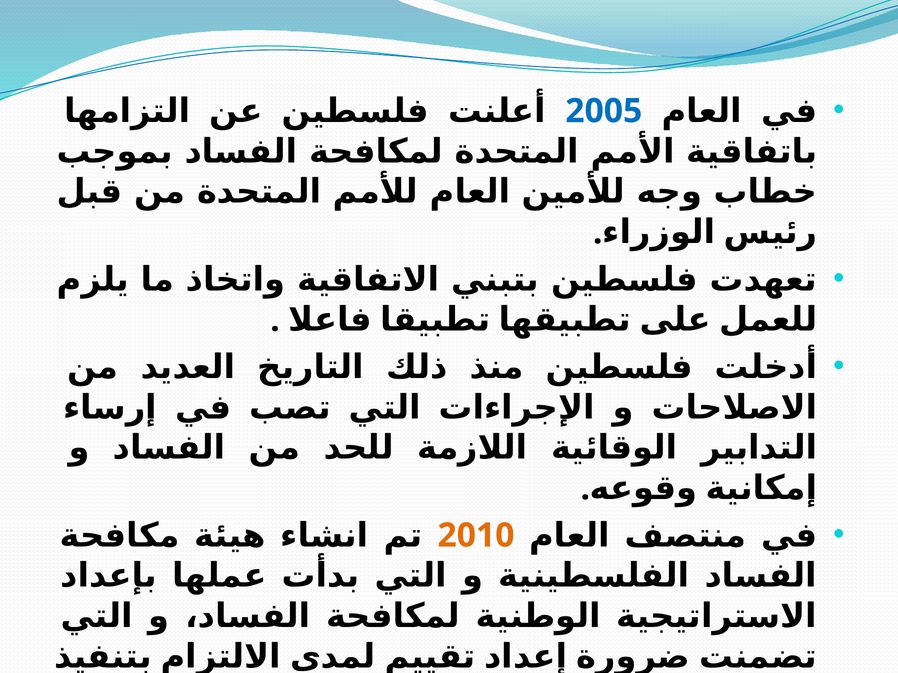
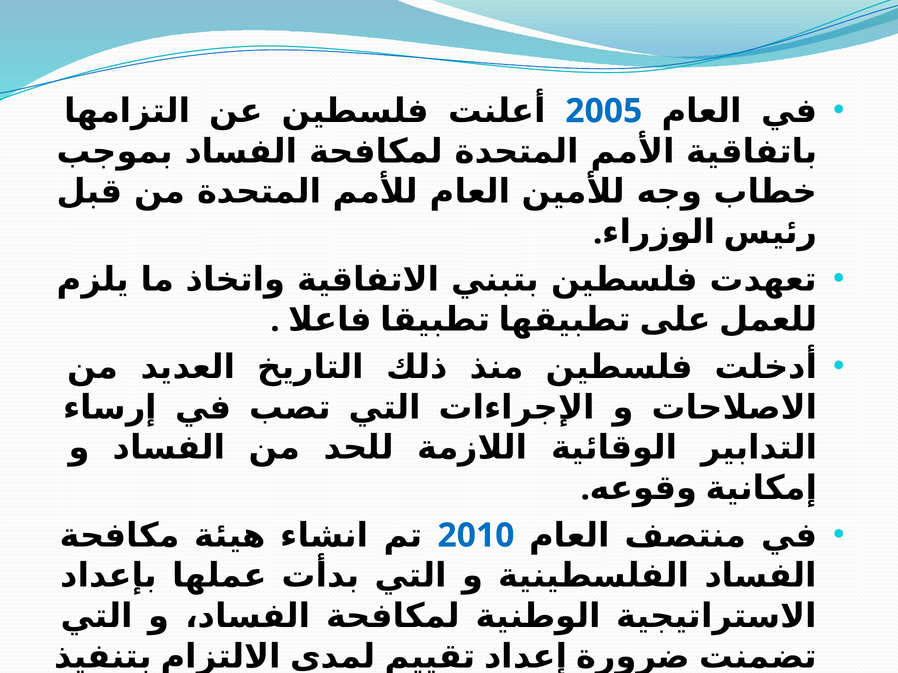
2010 colour: orange -> blue (476, 536)
